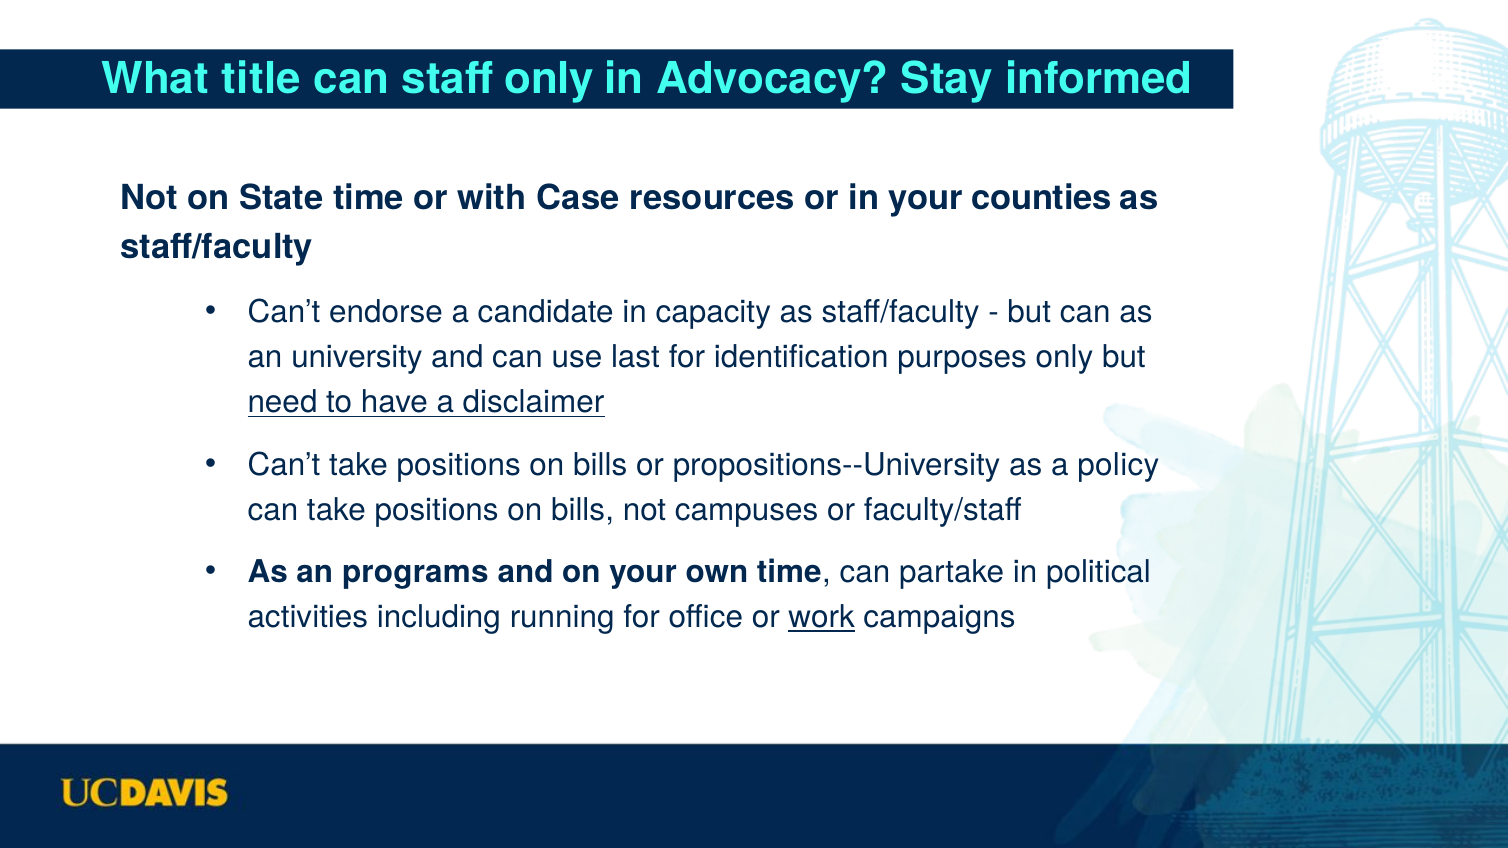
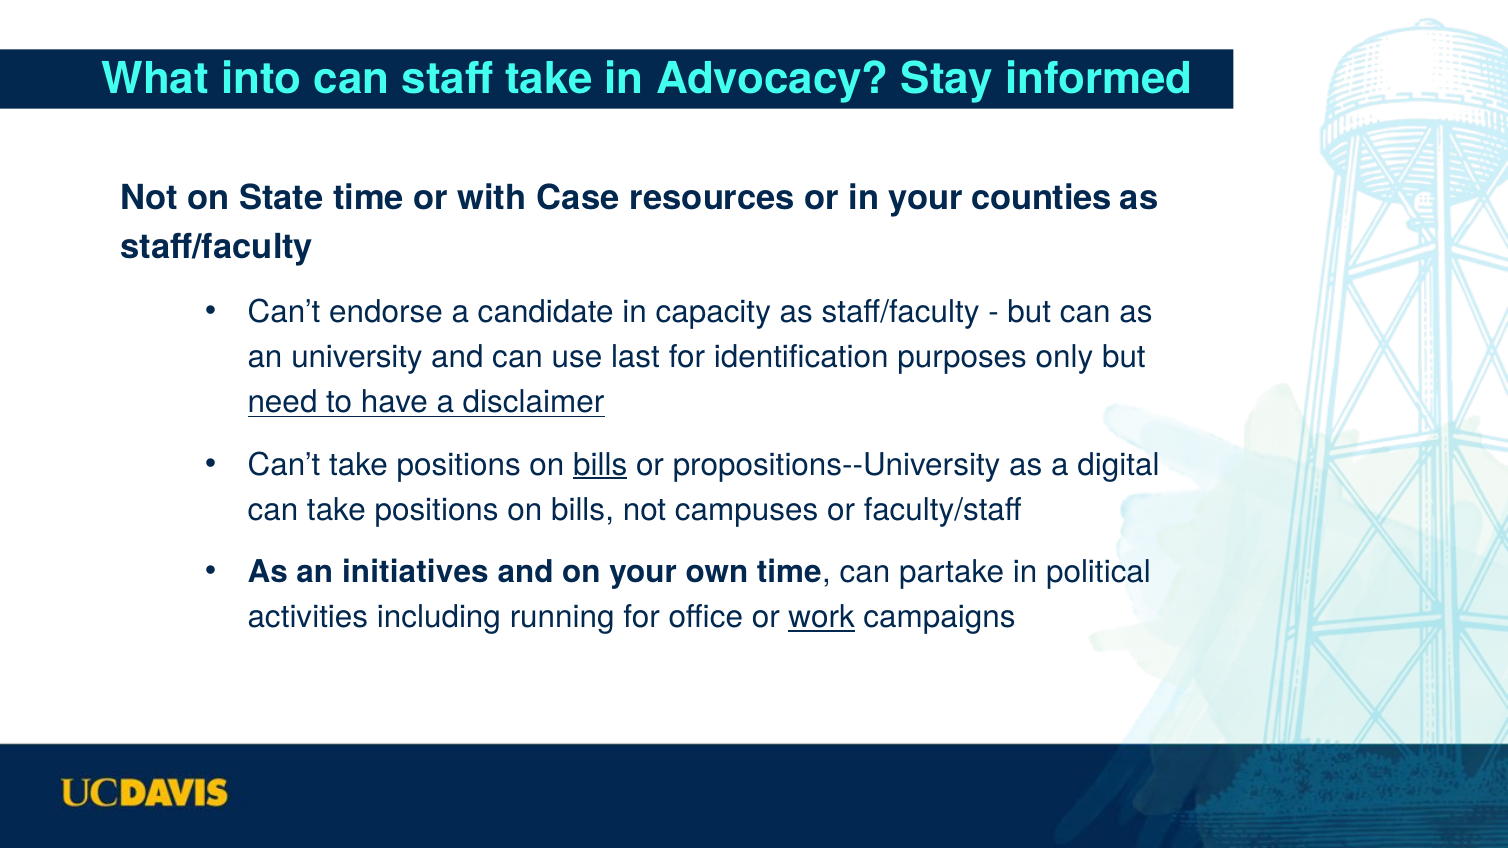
title: title -> into (261, 79)
staff only: only -> take (549, 79)
bills underline: none -> present (600, 465)
policy: policy -> digital (1119, 465)
programs: programs -> initiatives (415, 573)
